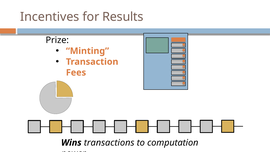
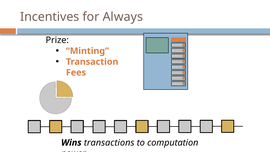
Results: Results -> Always (123, 17)
